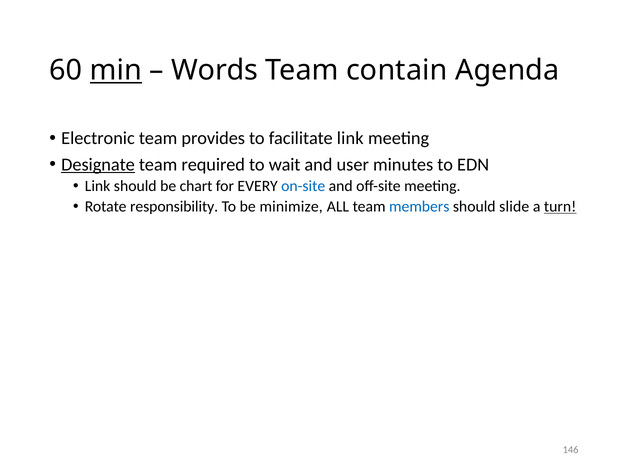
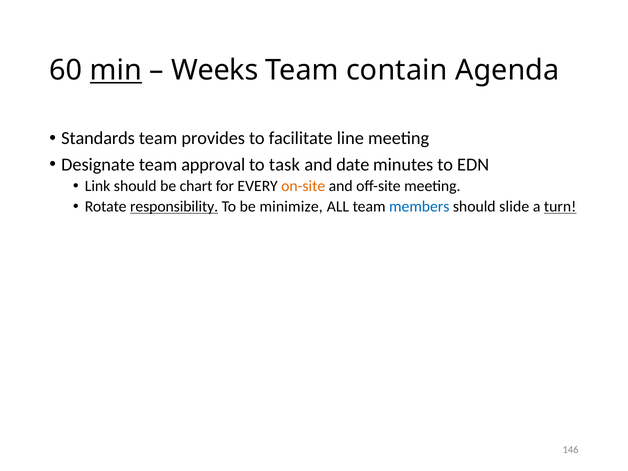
Words: Words -> Weeks (215, 70)
Electronic: Electronic -> Standards (98, 138)
facilitate link: link -> line (350, 138)
Designate underline: present -> none (98, 165)
required: required -> approval (213, 165)
wait: wait -> task (284, 165)
user: user -> date (353, 165)
on-site colour: blue -> orange (303, 186)
responsibility underline: none -> present (174, 207)
